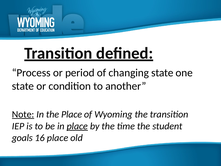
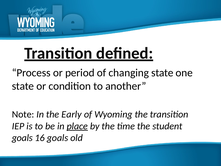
Note underline: present -> none (23, 114)
the Place: Place -> Early (72, 114)
16 place: place -> goals (58, 138)
